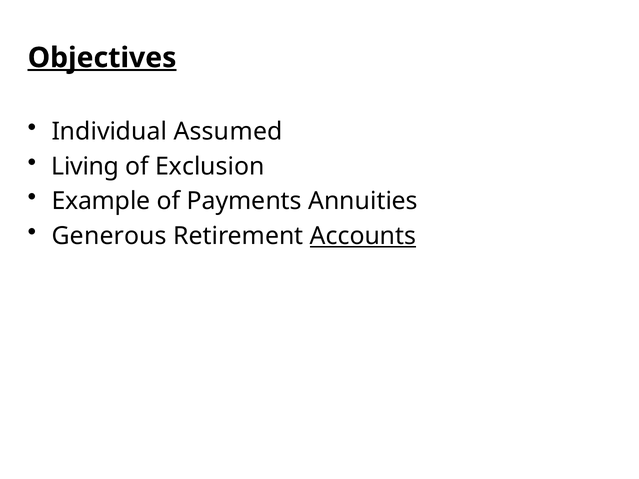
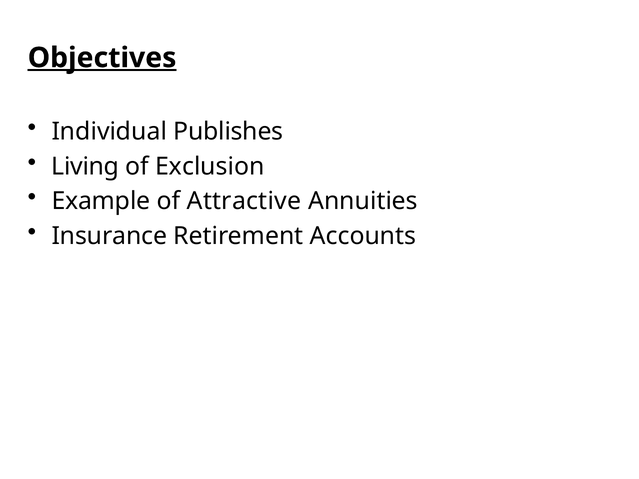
Assumed: Assumed -> Publishes (228, 132)
Payments: Payments -> Attractive (244, 201)
Generous: Generous -> Insurance (109, 236)
Accounts underline: present -> none (363, 236)
